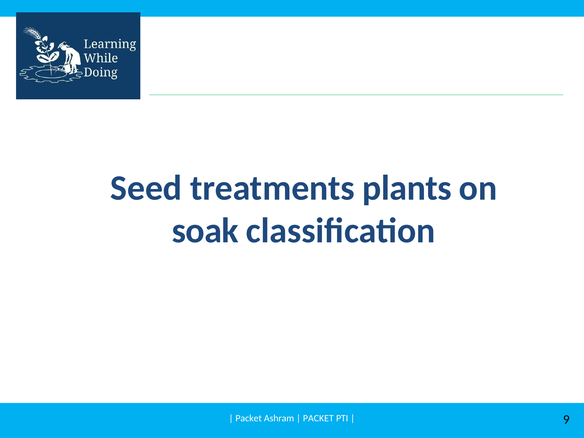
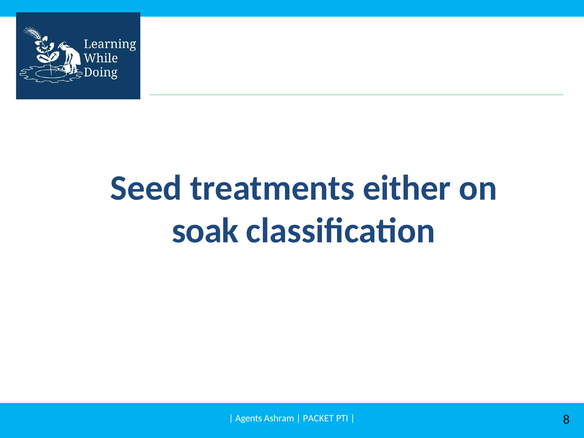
plants: plants -> either (407, 188)
Packet: Packet -> Agents (249, 418)
9: 9 -> 8 (566, 420)
